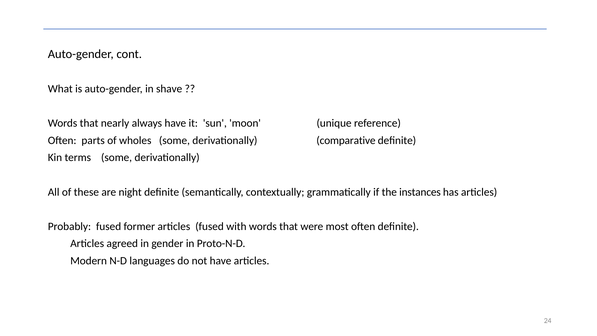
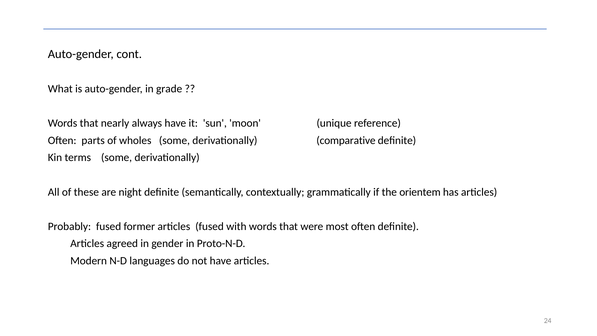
shave: shave -> grade (169, 89)
instances: instances -> orientem (420, 192)
